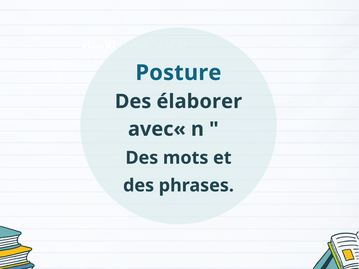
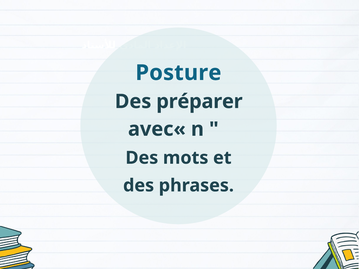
élaborer: élaborer -> préparer (199, 102)
